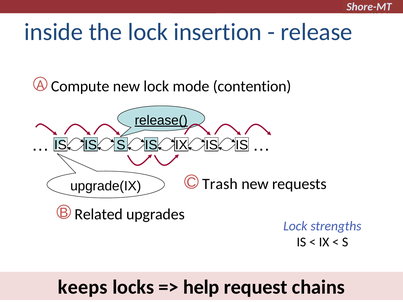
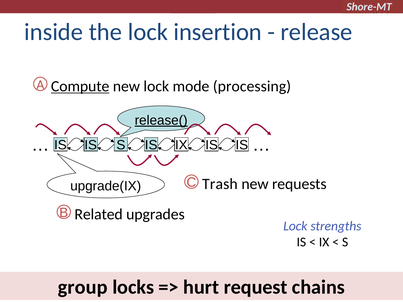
Compute underline: none -> present (80, 86)
contention: contention -> processing (252, 86)
keeps: keeps -> group (83, 288)
help: help -> hurt (201, 288)
